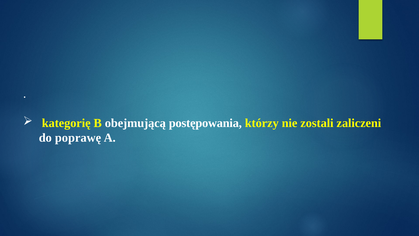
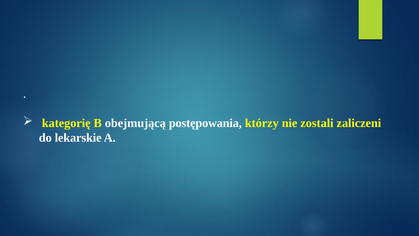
poprawę: poprawę -> lekarskie (78, 138)
